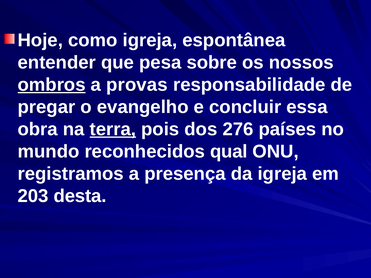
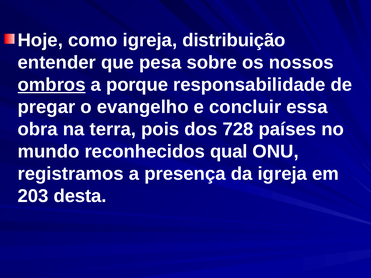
espontânea: espontânea -> distribuição (234, 40)
provas: provas -> porque (137, 85)
terra underline: present -> none (113, 129)
276: 276 -> 728 (238, 129)
